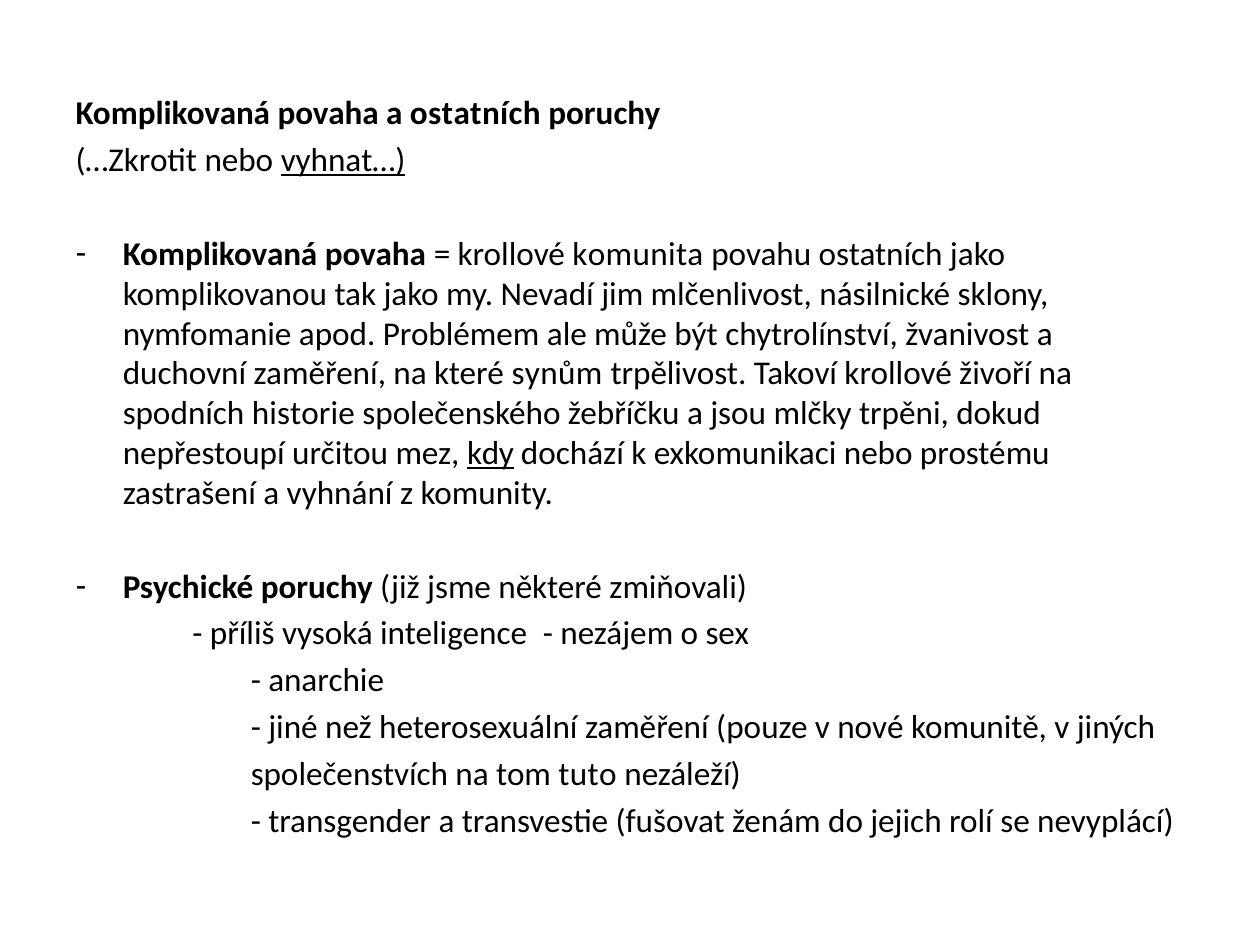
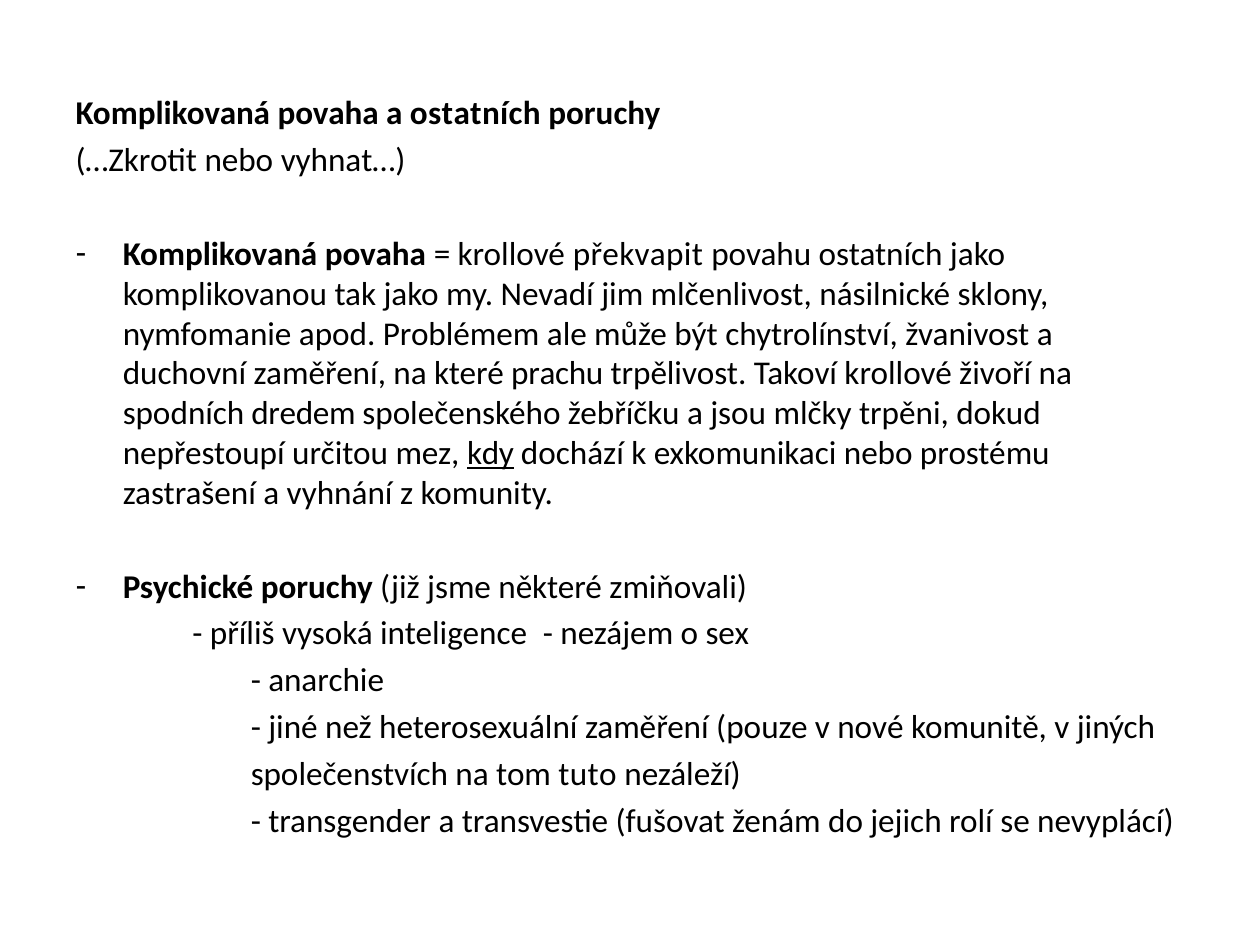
vyhnat… underline: present -> none (343, 161)
komunita: komunita -> překvapit (638, 255)
synům: synům -> prachu (557, 374)
historie: historie -> dredem (304, 414)
